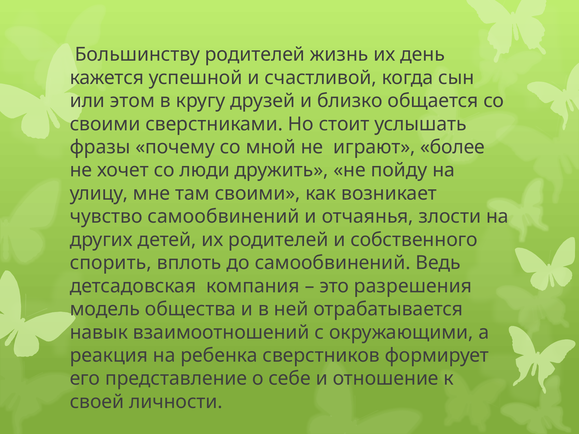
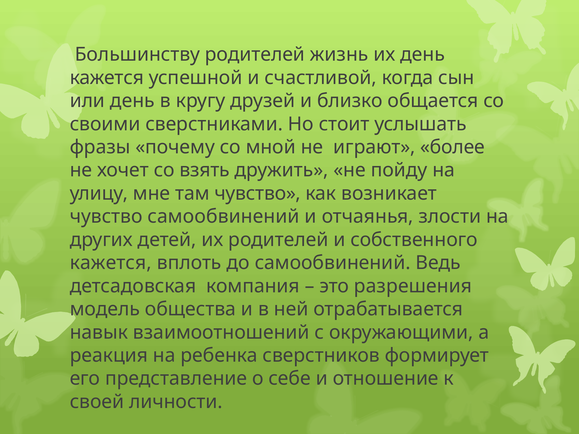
или этом: этом -> день (132, 101)
люди: люди -> взять (205, 170)
там своими: своими -> чувство (258, 194)
спорить: спорить -> кажется (111, 263)
